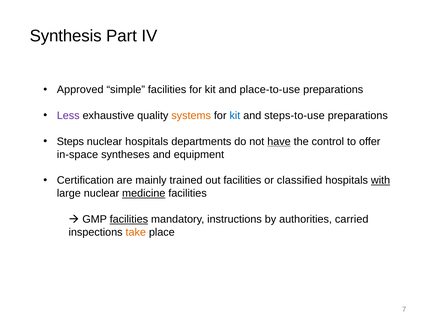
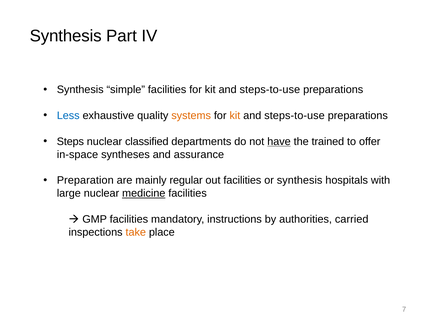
Approved: Approved -> Synthesis (80, 90)
place-to-use: place-to-use -> steps-to-use (270, 90)
Less colour: purple -> blue (68, 116)
kit colour: blue -> orange (235, 116)
nuclear hospitals: hospitals -> classified (147, 142)
control: control -> trained (328, 142)
equipment: equipment -> assurance (199, 154)
Certification: Certification -> Preparation (85, 180)
trained: trained -> regular (186, 180)
or classified: classified -> synthesis (300, 180)
with underline: present -> none (381, 180)
facilities underline: present -> none (129, 219)
